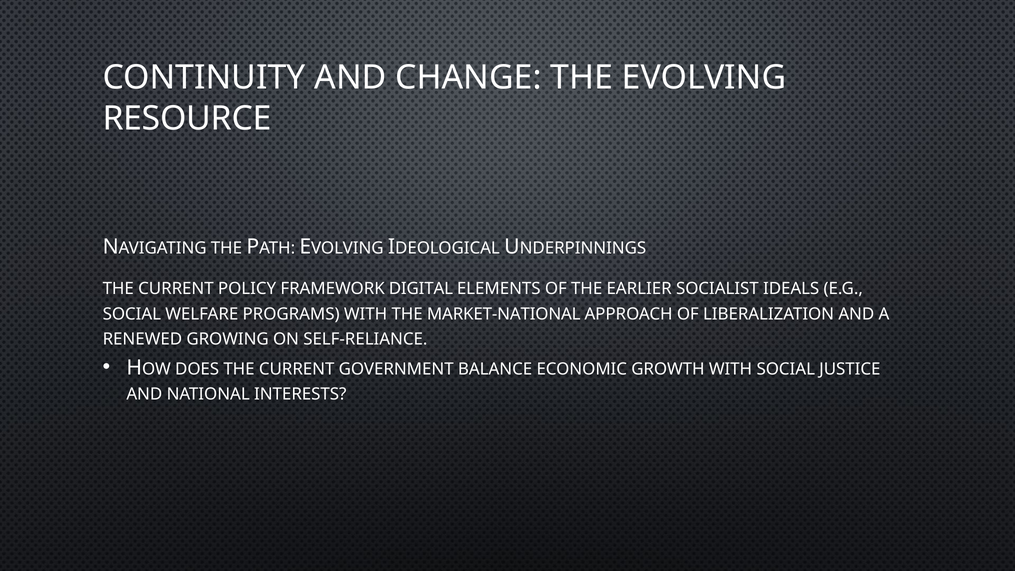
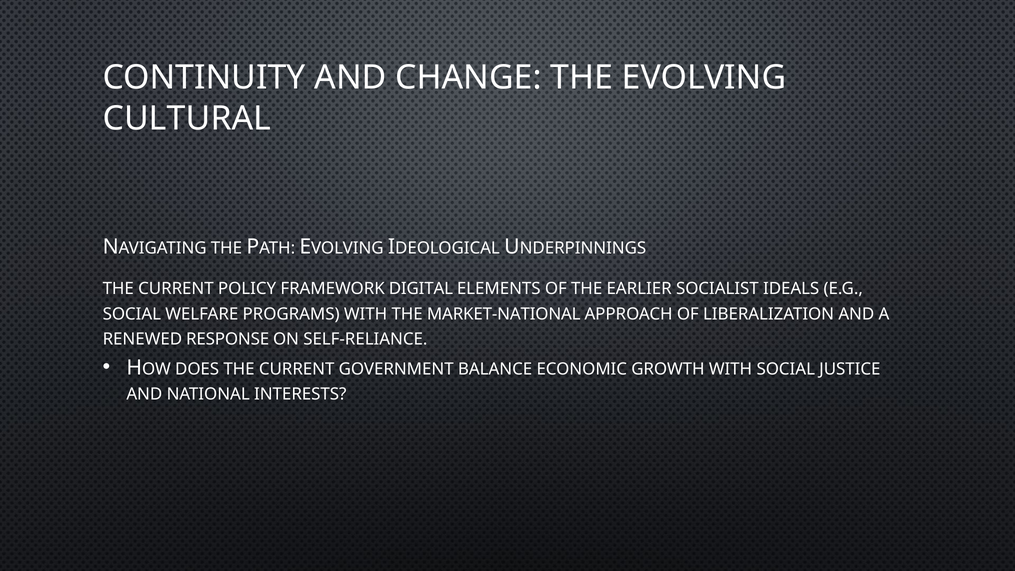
RESOURCE: RESOURCE -> CULTURAL (187, 118)
GROWING: GROWING -> RESPONSE (228, 339)
